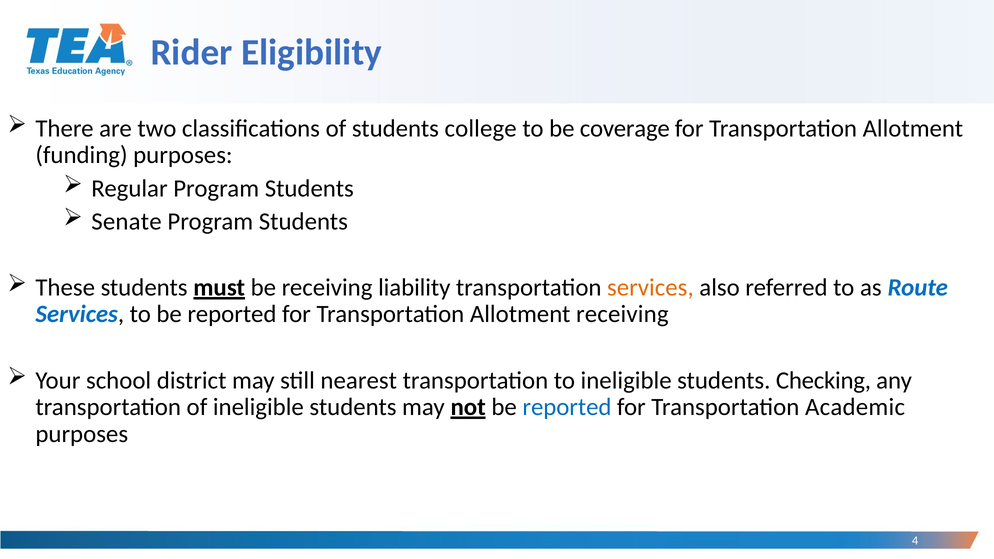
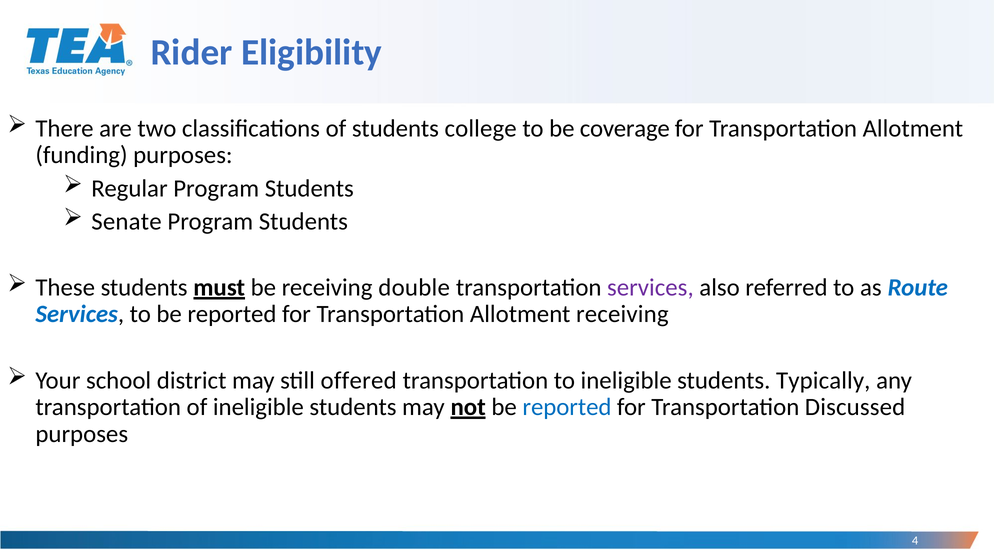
liability: liability -> double (414, 287)
services colour: orange -> purple (650, 287)
nearest: nearest -> offered (359, 380)
Checking: Checking -> Typically (823, 380)
Academic: Academic -> Discussed (855, 407)
